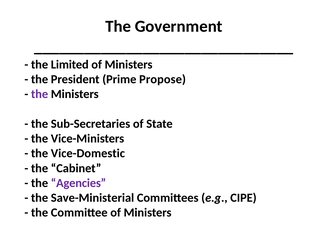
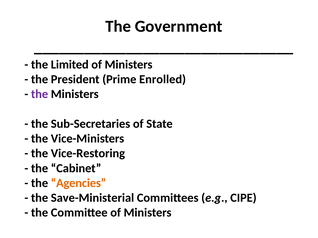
Propose: Propose -> Enrolled (163, 79)
Vice-Domestic: Vice-Domestic -> Vice-Restoring (88, 154)
Agencies colour: purple -> orange (79, 183)
